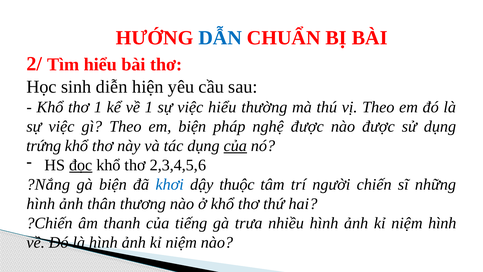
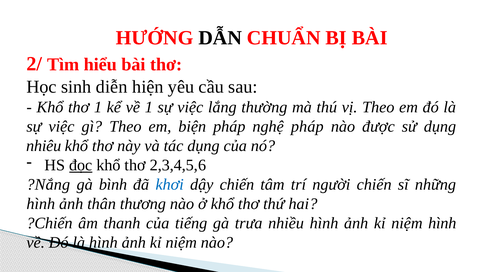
DẪN colour: blue -> black (220, 38)
việc hiểu: hiểu -> lắng (222, 107)
nghệ được: được -> pháp (307, 126)
trứng: trứng -> nhiêu (44, 146)
của underline: present -> none (235, 146)
gà biện: biện -> bình (113, 184)
dậy thuộc: thuộc -> chiến (237, 184)
